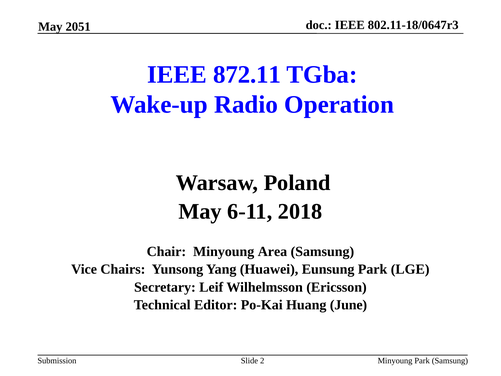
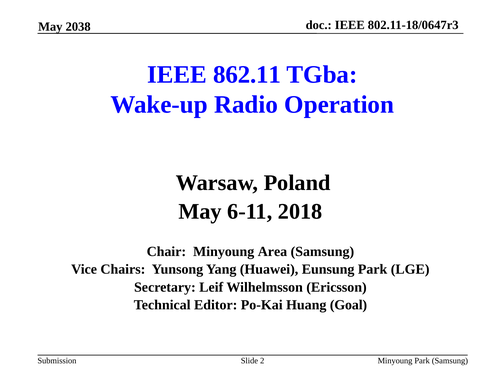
2051: 2051 -> 2038 (78, 27)
872.11: 872.11 -> 862.11 (247, 74)
June: June -> Goal (348, 305)
